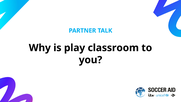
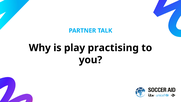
classroom: classroom -> practising (113, 48)
